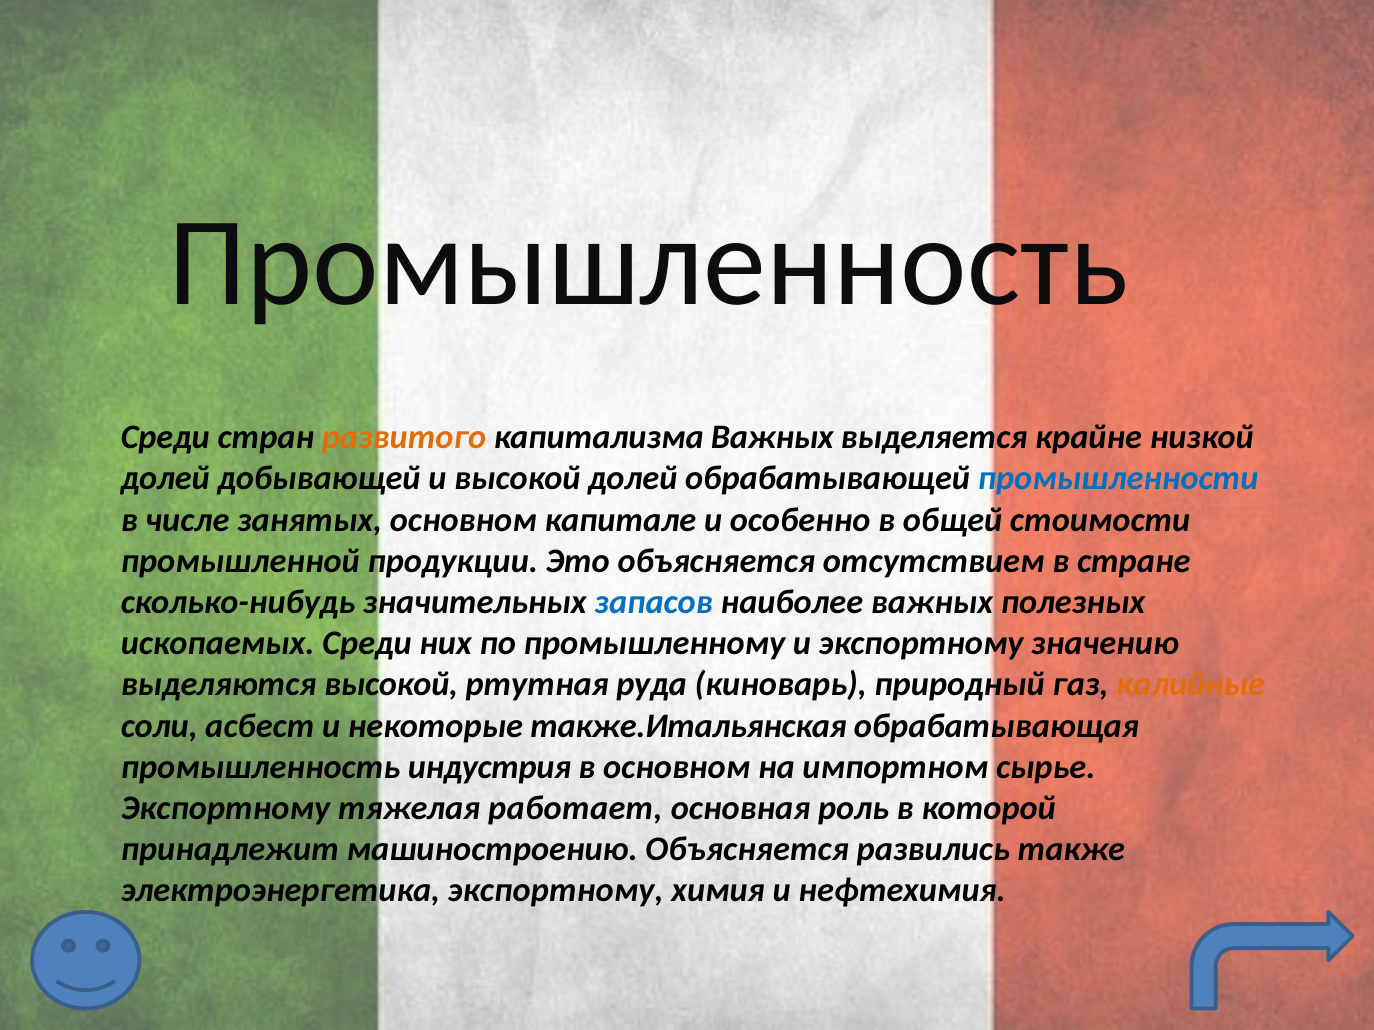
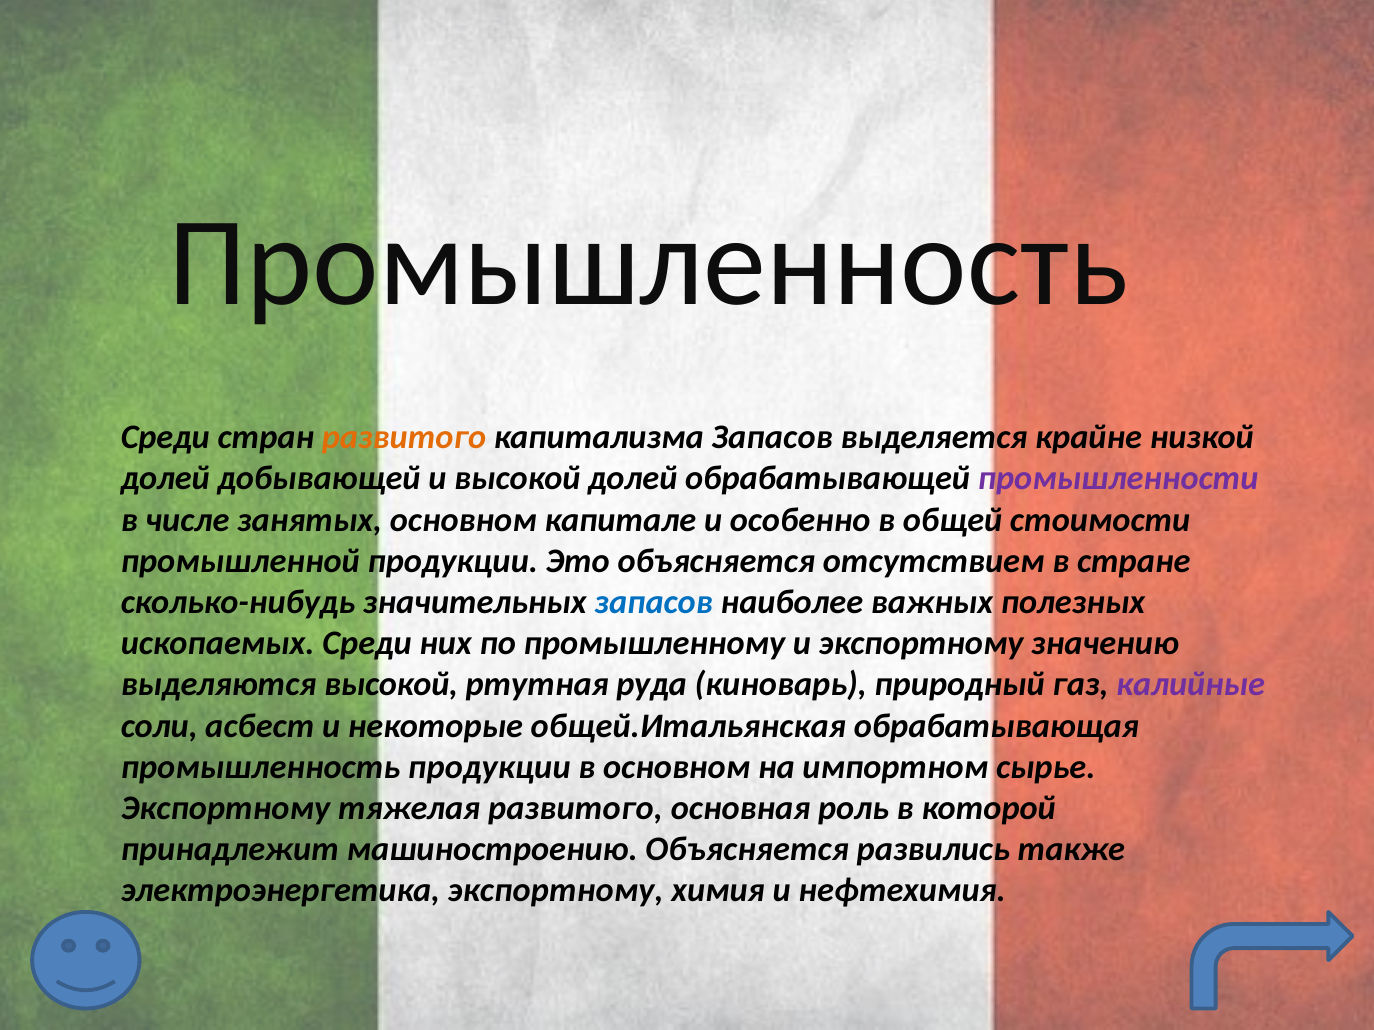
капитализма Важных: Важных -> Запасов (772, 438)
промышленности colour: blue -> purple (1118, 479)
калийные colour: orange -> purple (1191, 685)
также.Итальянская: также.Итальянская -> общей.Итальянская (688, 726)
промышленность индустрия: индустрия -> продукции (489, 767)
тяжелая работает: работает -> развитого (575, 809)
